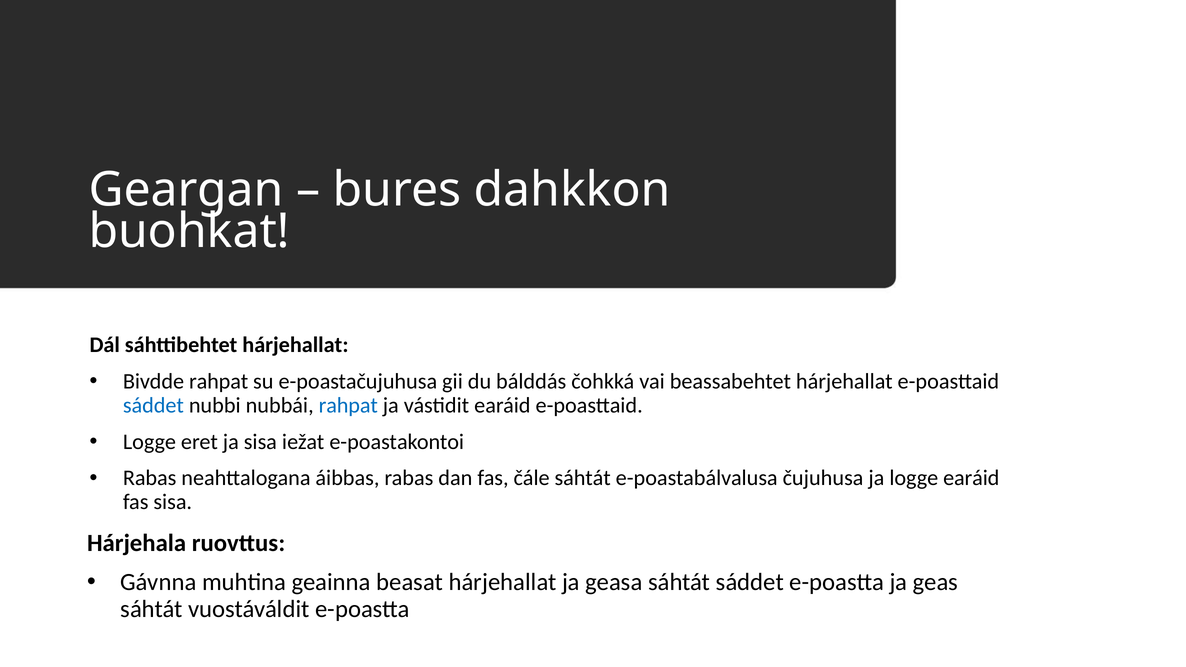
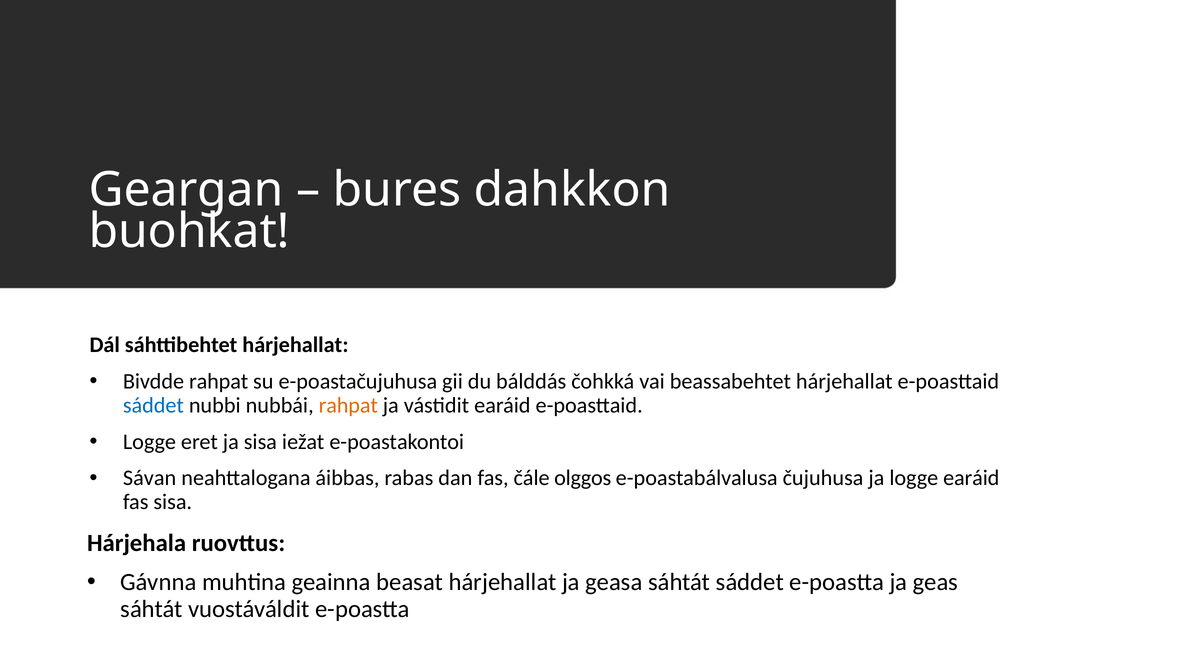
rahpat colour: blue -> orange (348, 405)
Rabas: Rabas -> Sávan (150, 478)
čále sáhtát: sáhtát -> olggos (583, 478)
